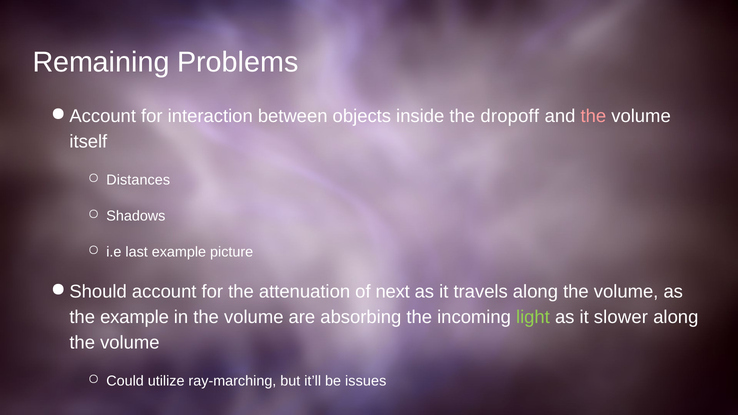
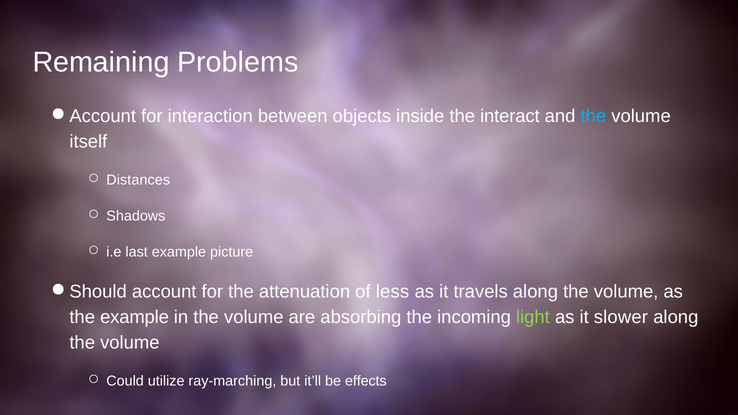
dropoff: dropoff -> interact (510, 116)
the colour: pink -> light blue (593, 116)
next: next -> less (393, 292)
issues: issues -> effects (366, 381)
